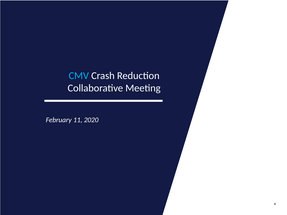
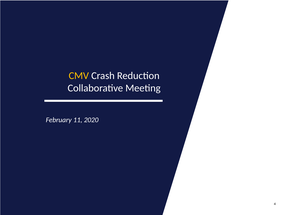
CMV colour: light blue -> yellow (79, 76)
